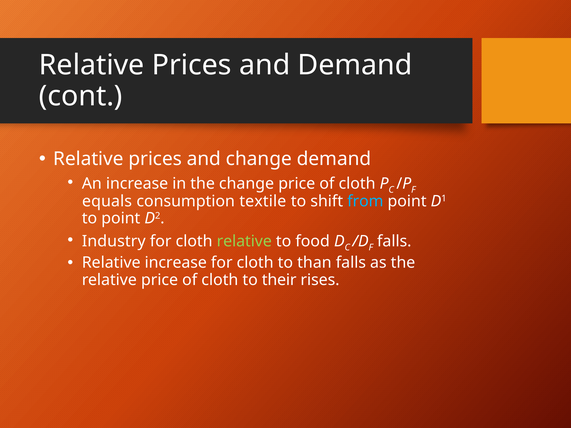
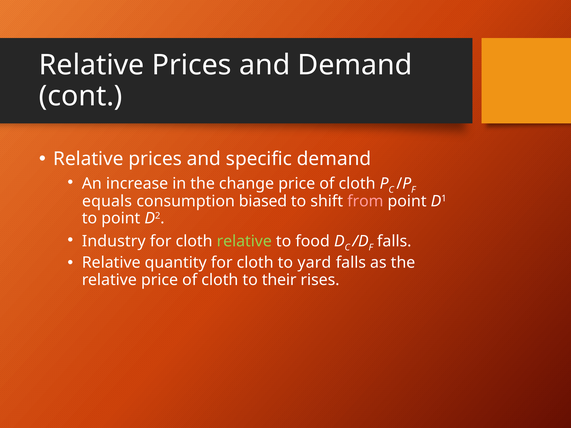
and change: change -> specific (259, 159)
textile: textile -> biased (263, 201)
from colour: light blue -> pink (365, 201)
Relative increase: increase -> quantity (176, 263)
than: than -> yard (314, 263)
